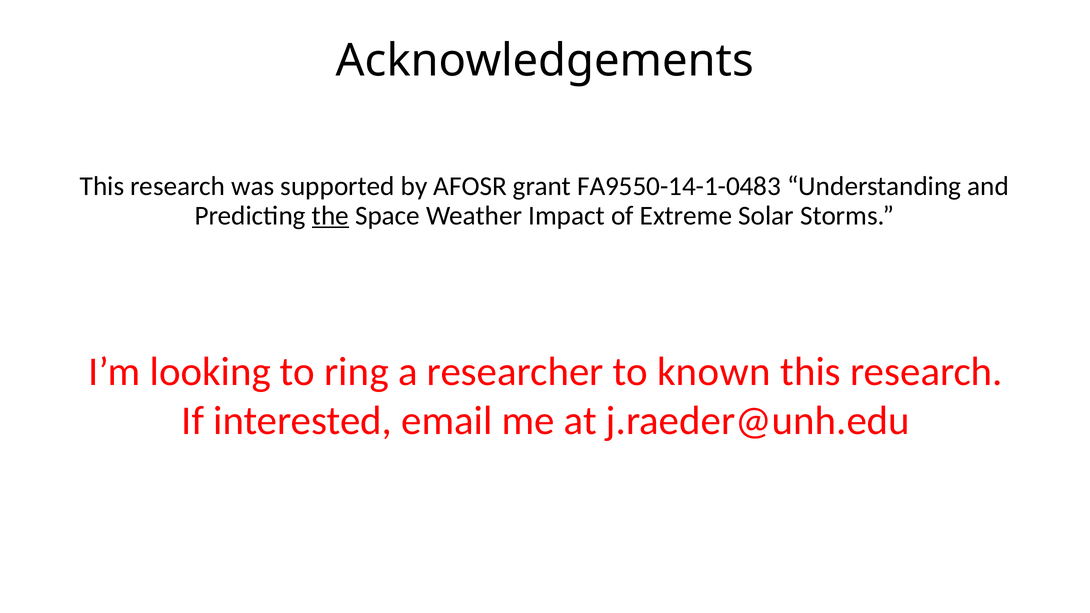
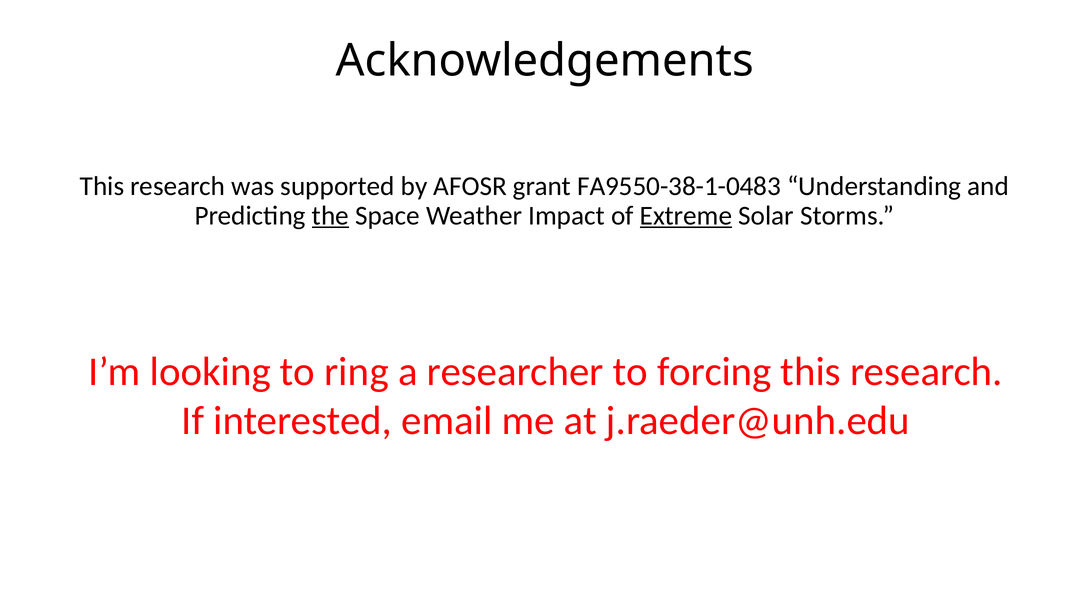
FA9550-14-1-0483: FA9550-14-1-0483 -> FA9550-38-1-0483 (679, 186)
Extreme underline: none -> present (686, 216)
known: known -> forcing (714, 372)
